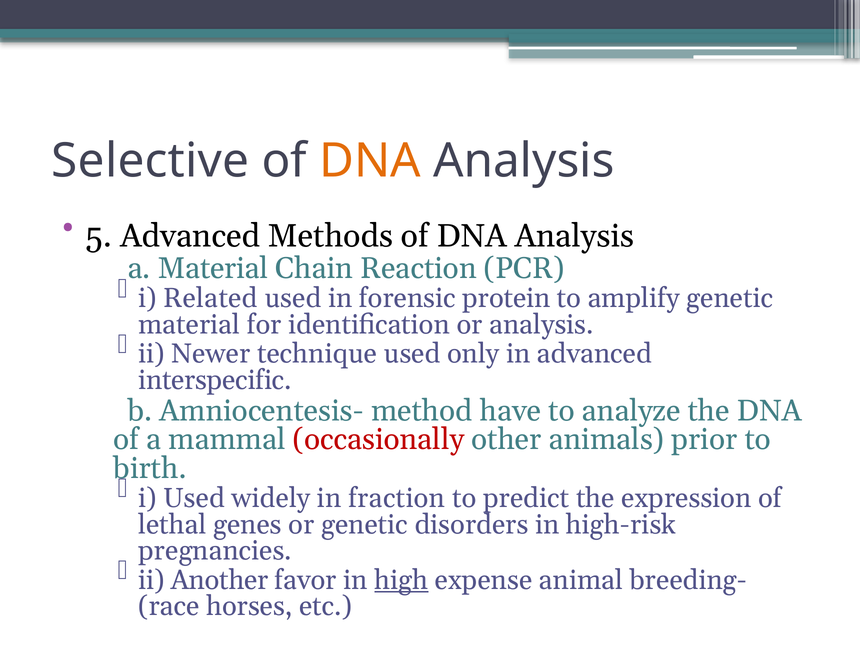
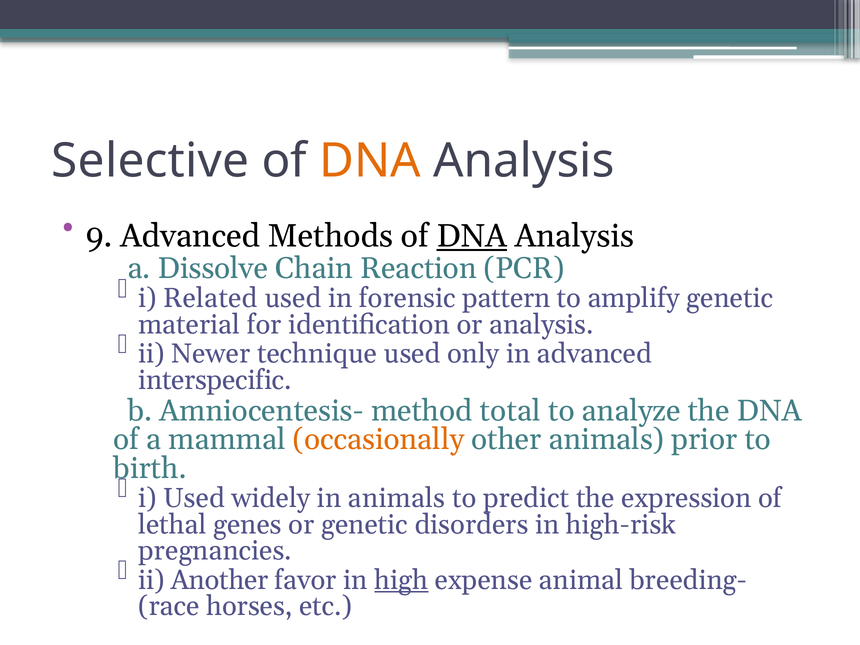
5: 5 -> 9 (99, 236)
DNA underline: none -> present (472, 236)
a Material: Material -> Dissolve (213, 268)
protein: protein -> pattern (506, 298)
have: have -> total (510, 411)
occasionally colour: red -> orange (379, 440)
in fraction: fraction -> animals (397, 498)
